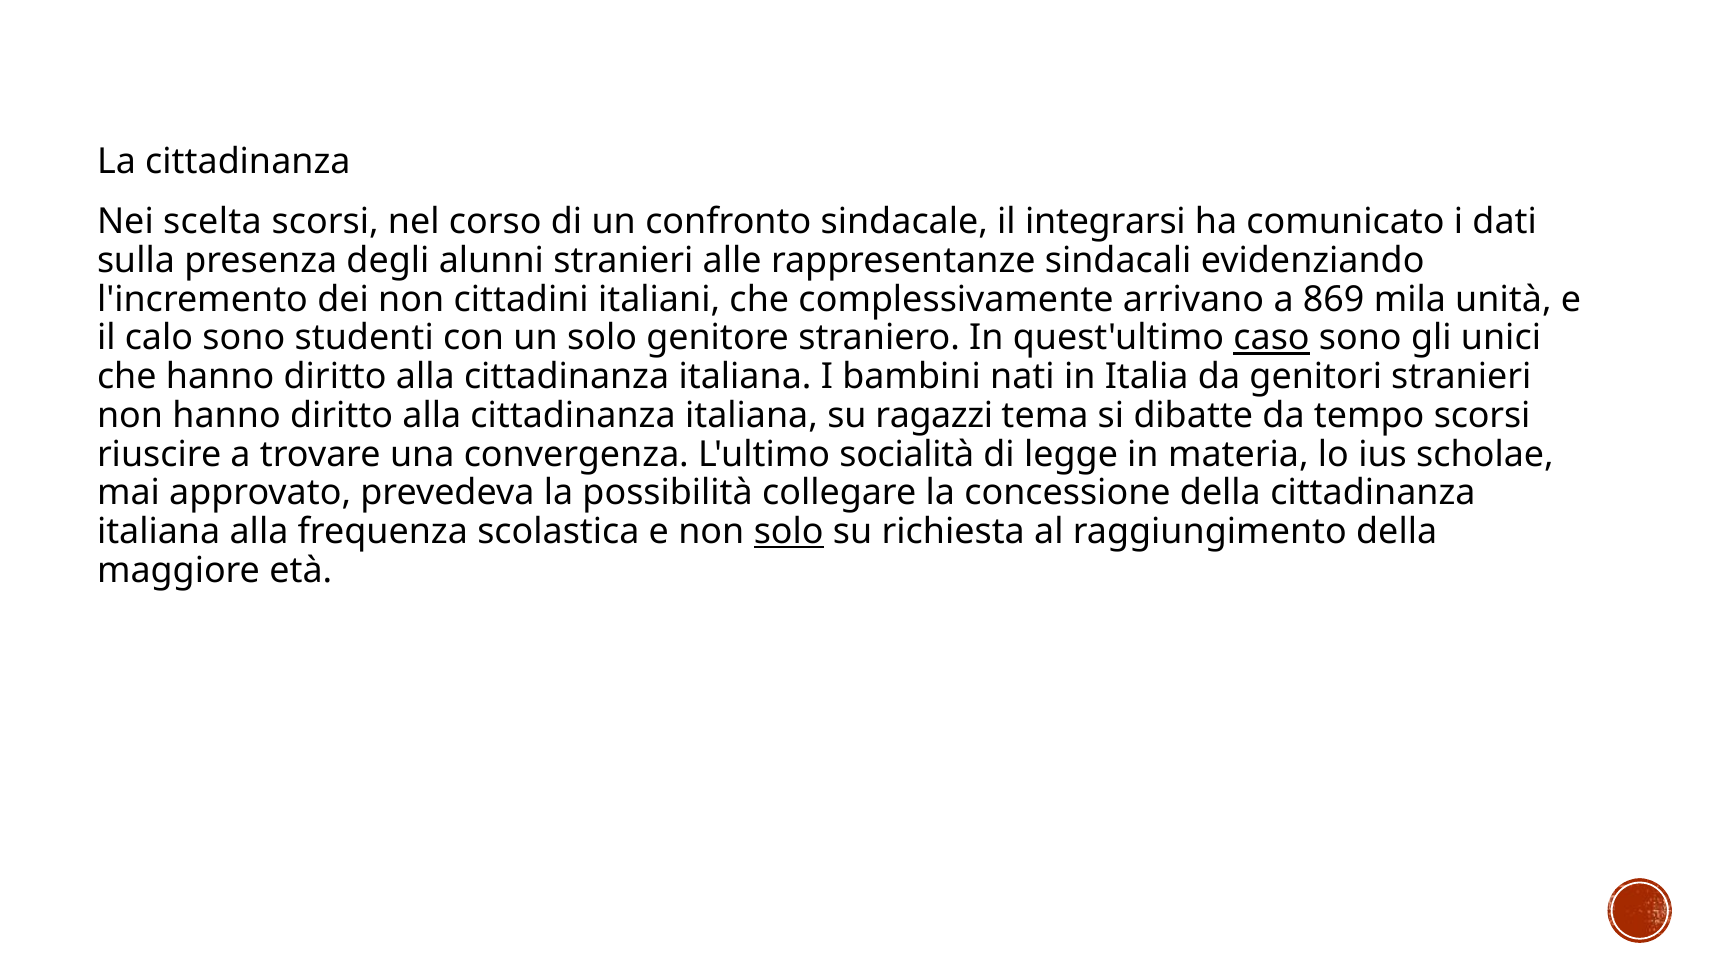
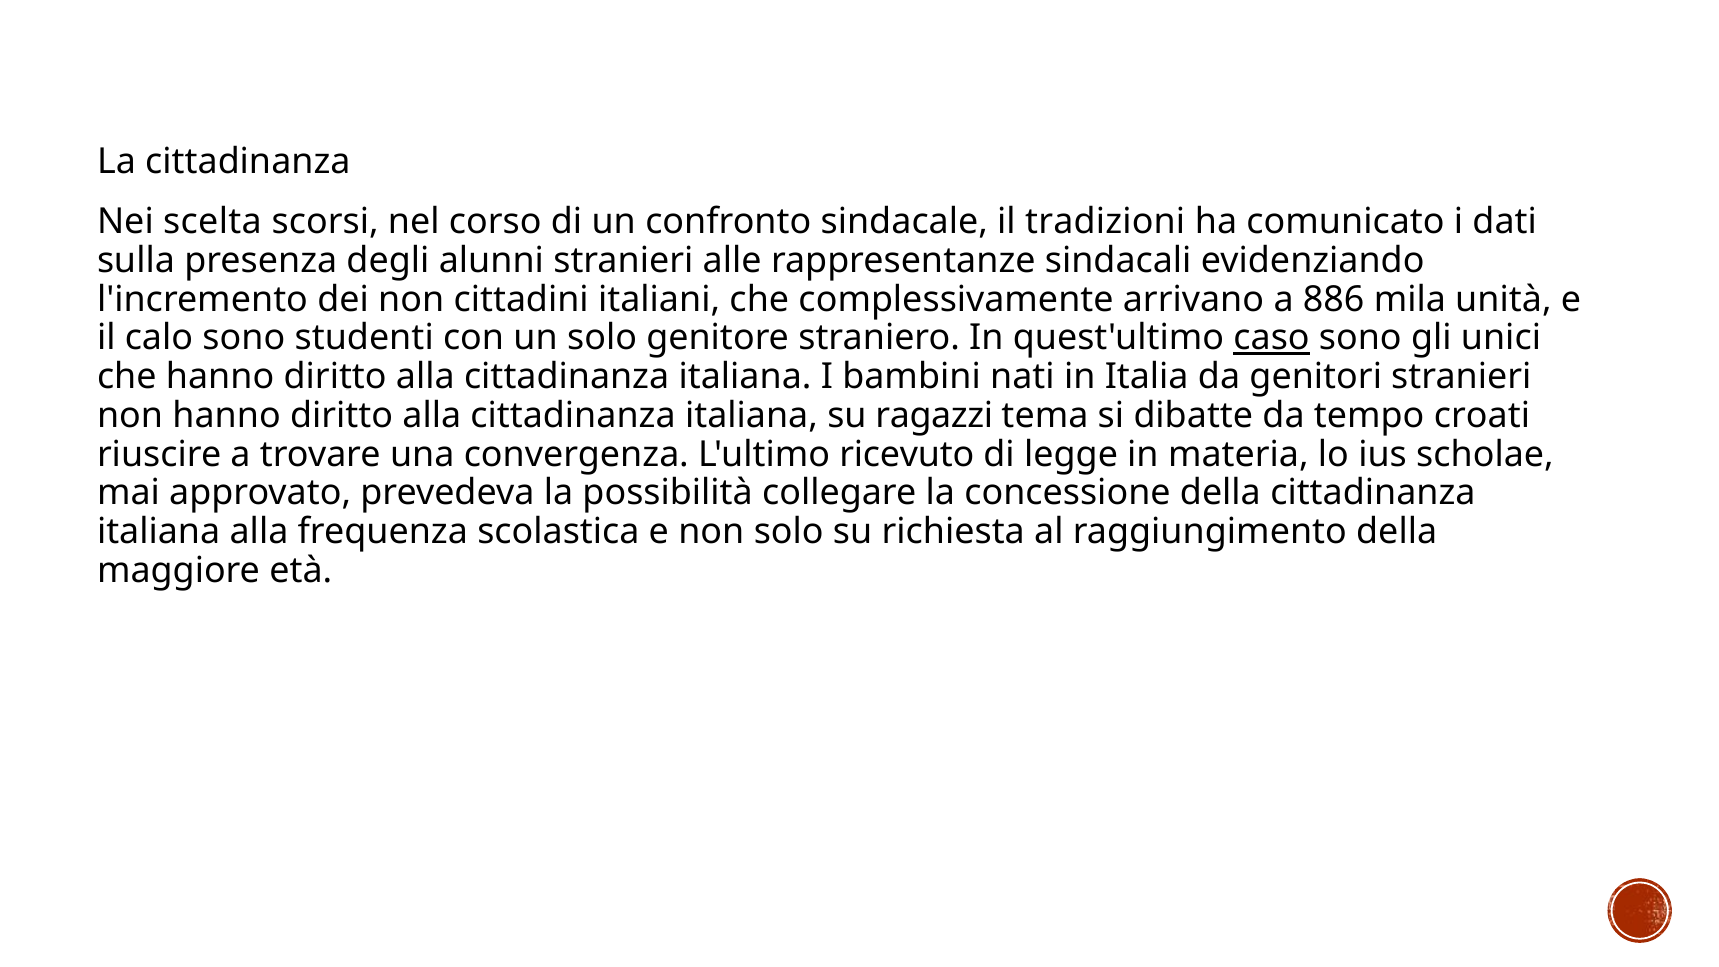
integrarsi: integrarsi -> tradizioni (1105, 222)
869: 869 -> 886 (1334, 299)
tempo scorsi: scorsi -> croati (1482, 416)
socialità: socialità -> ricevuto (907, 454)
solo underline: present -> none (789, 532)
